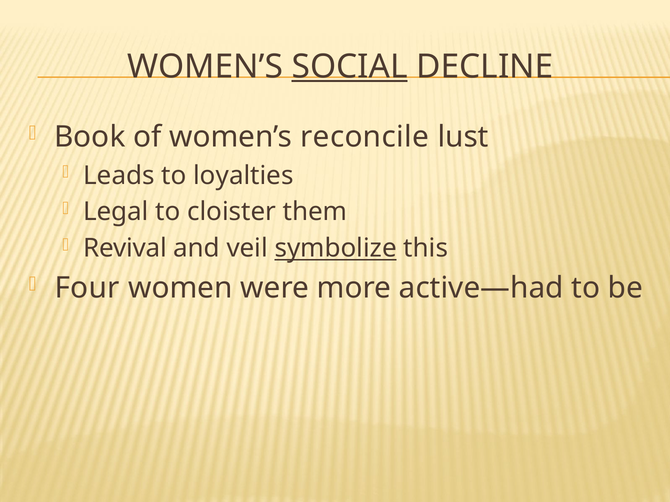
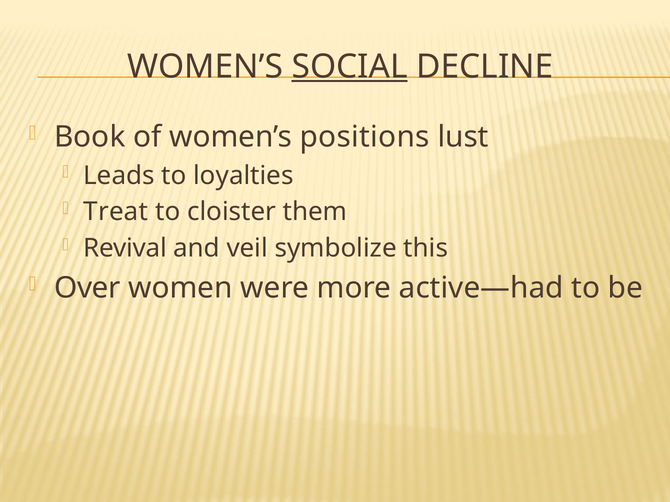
reconcile: reconcile -> positions (365, 137)
Legal: Legal -> Treat (116, 212)
symbolize underline: present -> none (336, 249)
Four: Four -> Over (87, 288)
